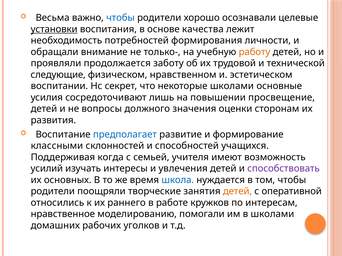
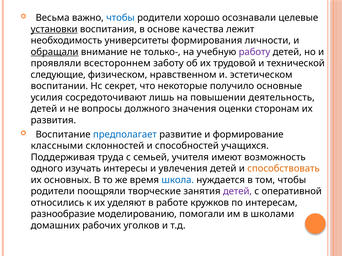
потребностей: потребностей -> университеты (137, 41)
обращали underline: none -> present (55, 52)
работу colour: orange -> purple (255, 52)
продолжается: продолжается -> всестороннем (117, 63)
некоторые школами: школами -> получило (232, 86)
просвещение: просвещение -> деятельность (282, 98)
когда: когда -> труда (111, 158)
усилий: усилий -> одного (47, 169)
способствовать colour: purple -> orange (284, 169)
детей colour: orange -> purple (237, 192)
раннего: раннего -> уделяют (127, 203)
нравственное: нравственное -> разнообразие (63, 215)
